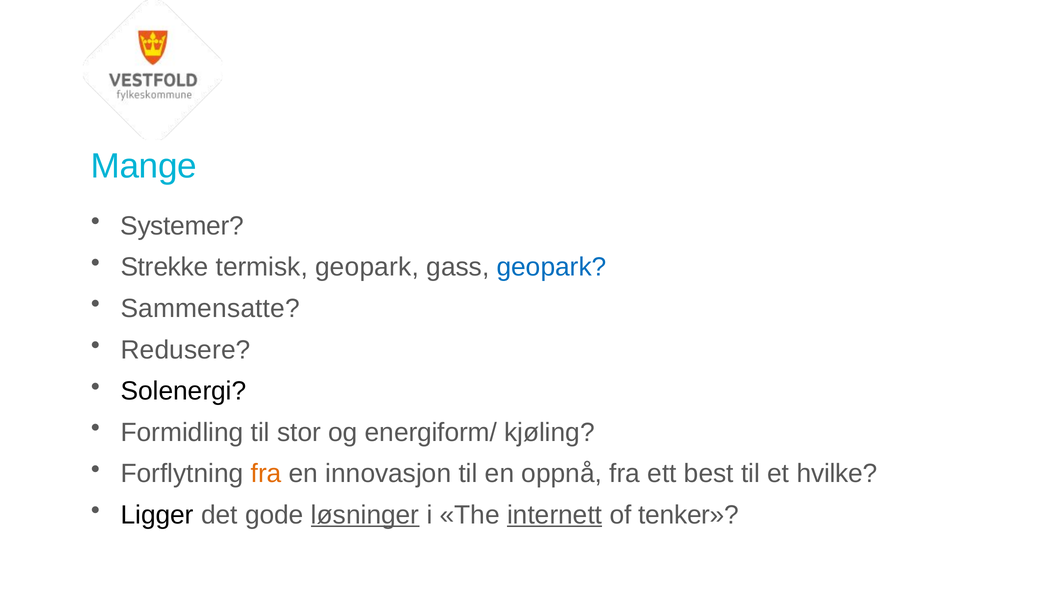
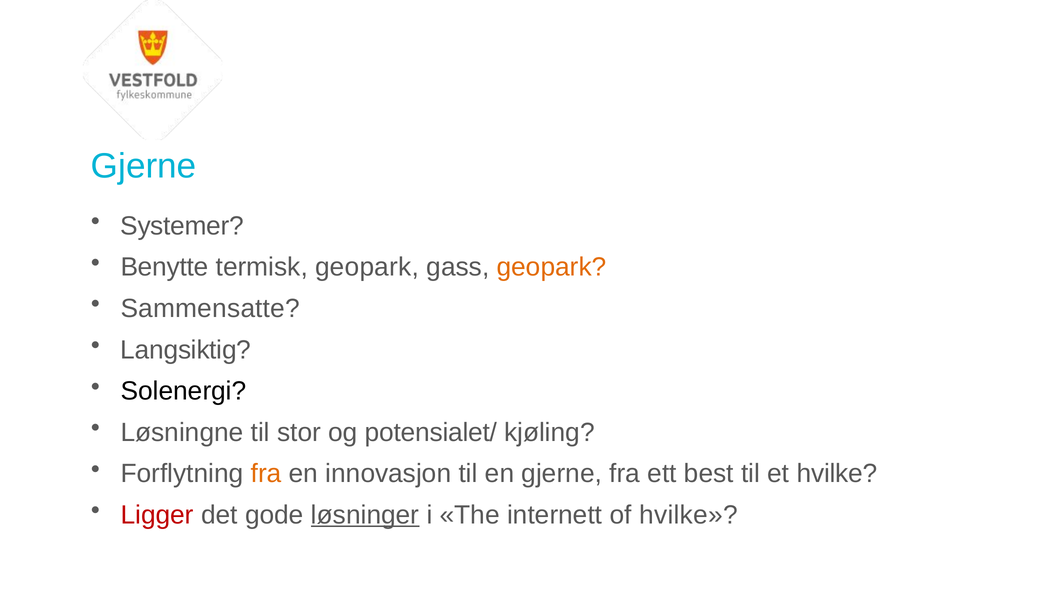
Mange: Mange -> Gjerne (144, 166)
Strekke: Strekke -> Benytte (165, 267)
geopark colour: blue -> orange (552, 267)
Redusere: Redusere -> Langsiktig (186, 350)
Formidling: Formidling -> Løsningne (182, 432)
energiform/: energiform/ -> potensialet/ (431, 432)
en oppnå: oppnå -> gjerne (562, 474)
Ligger colour: black -> red (157, 515)
internett underline: present -> none (555, 515)
of tenker: tenker -> hvilke (688, 515)
